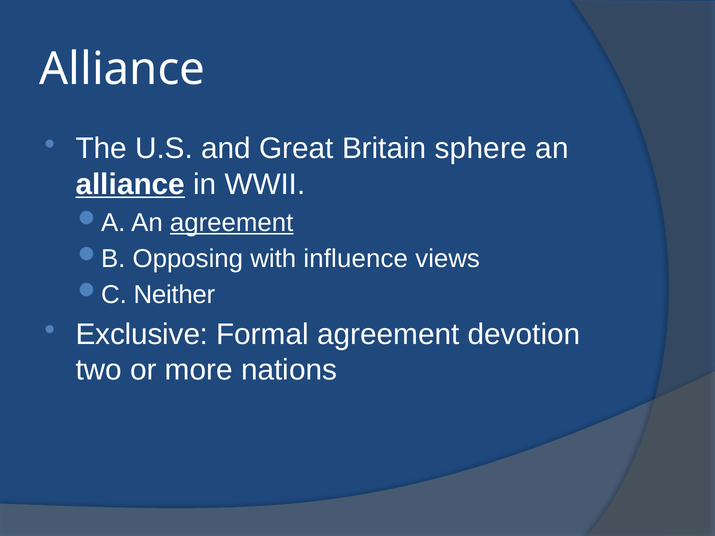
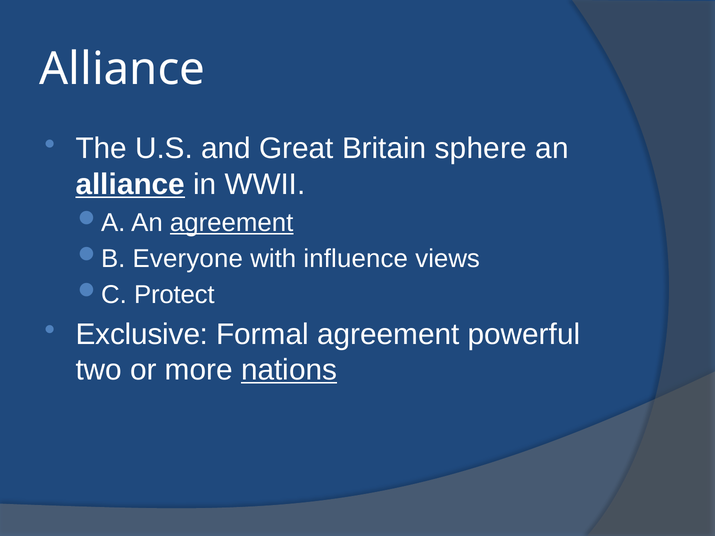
Opposing: Opposing -> Everyone (188, 259)
Neither: Neither -> Protect (174, 295)
devotion: devotion -> powerful (524, 334)
nations underline: none -> present (289, 370)
